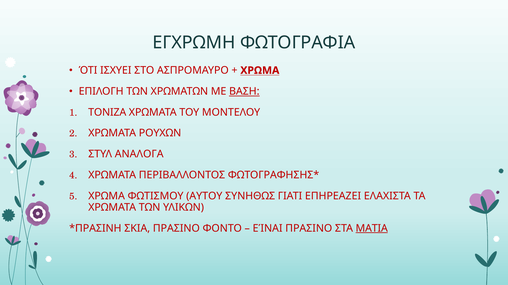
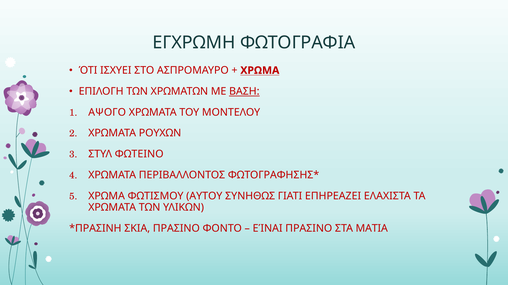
ΤΟΝΙΖΑ: ΤΟΝΙΖΑ -> ΑΨΟΓΟ (107, 113)
ΑΝΑΛΟΓΑ: ΑΝΑΛΟΓΑ -> ΦΩΤΕΙΝΟ (139, 154)
ΜΑΤΙΑ underline: present -> none (372, 229)
